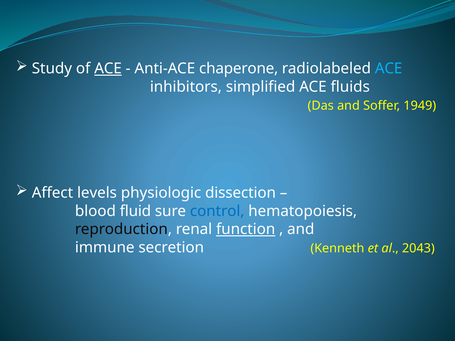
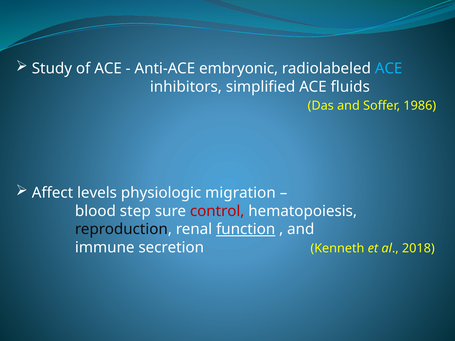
ACE underline: present -> none (108, 69)
chaperone: chaperone -> embryonic (239, 69)
1949: 1949 -> 1986 (420, 106)
dissection: dissection -> migration (240, 193)
fluid: fluid -> step (135, 211)
control colour: blue -> red (217, 211)
2043: 2043 -> 2018 (418, 248)
